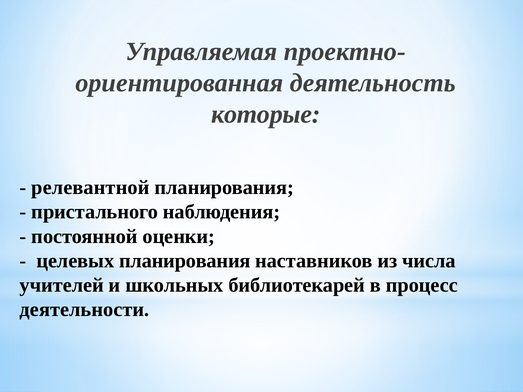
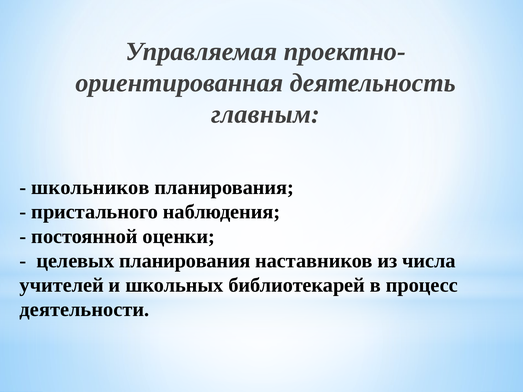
которые: которые -> главным (266, 114)
релевантной: релевантной -> школьников (90, 188)
